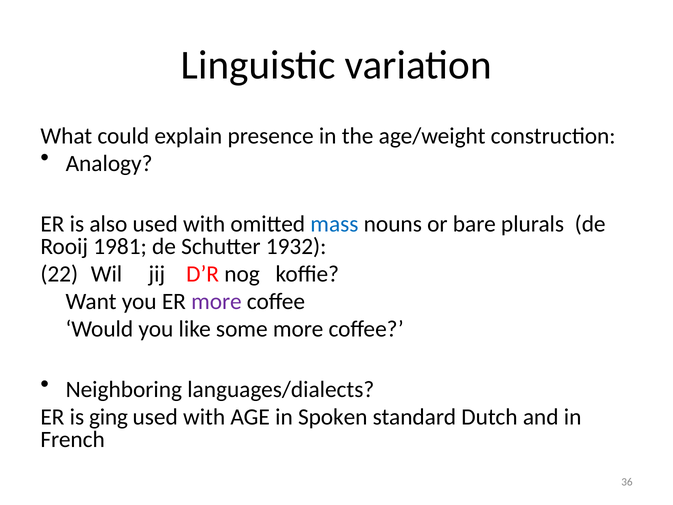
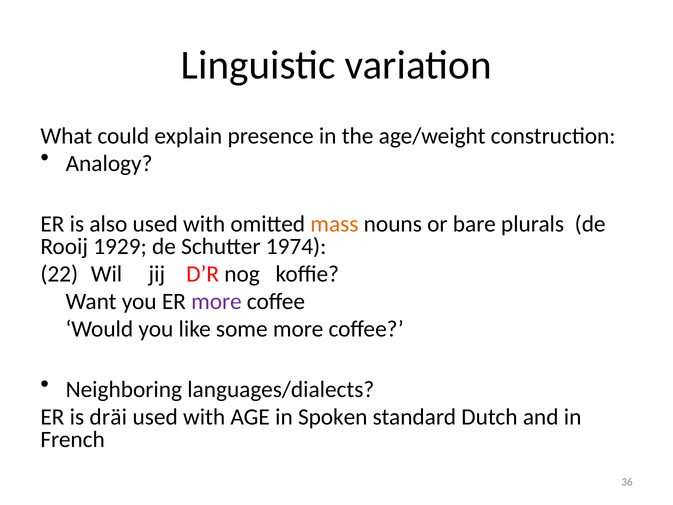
mass colour: blue -> orange (334, 224)
1981: 1981 -> 1929 (120, 246)
1932: 1932 -> 1974 (296, 246)
ging: ging -> dräi (108, 417)
